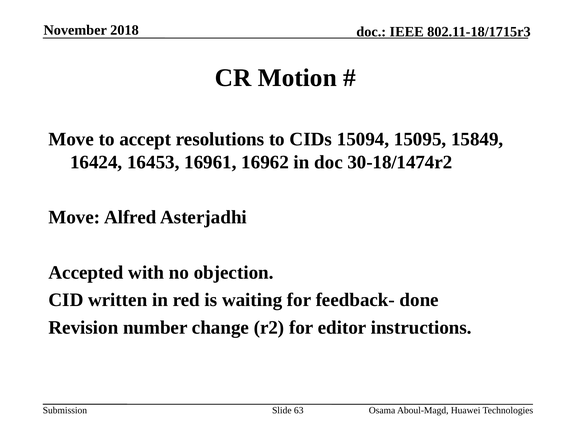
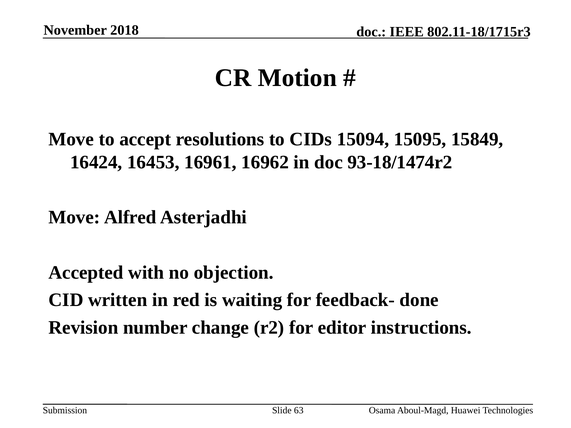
30-18/1474r2: 30-18/1474r2 -> 93-18/1474r2 (400, 162)
